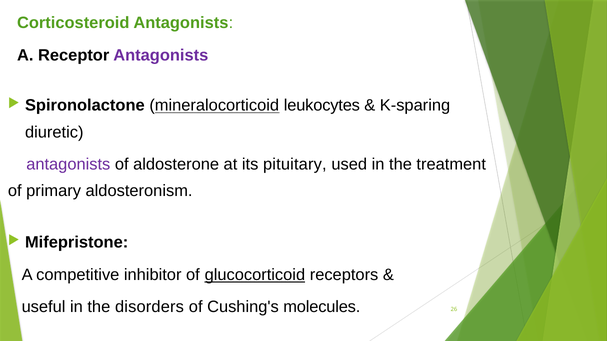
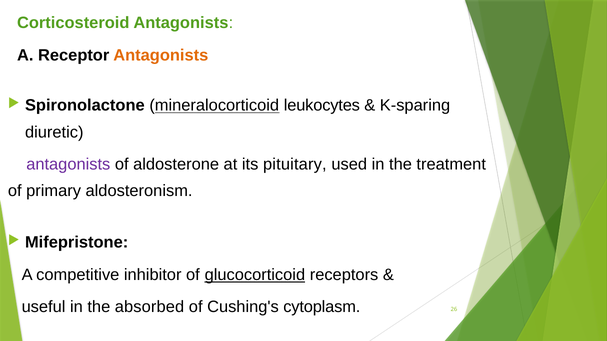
Antagonists colour: purple -> orange (161, 55)
disorders: disorders -> absorbed (149, 307)
molecules: molecules -> cytoplasm (322, 307)
